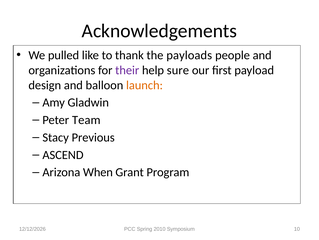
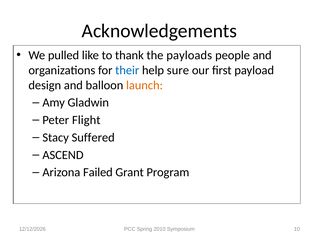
their colour: purple -> blue (127, 70)
Team: Team -> Flight (86, 120)
Previous: Previous -> Suffered (93, 137)
When: When -> Failed (98, 172)
